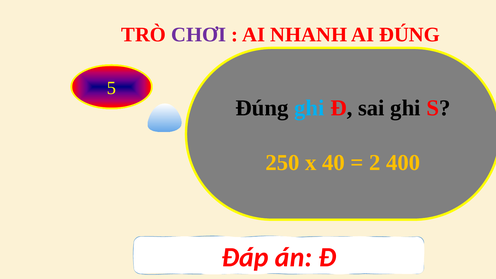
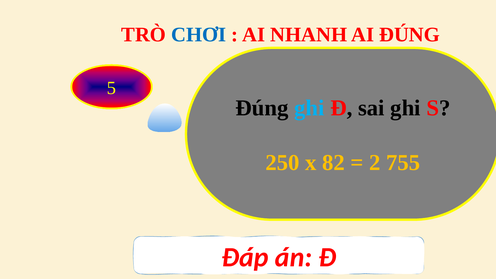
CHƠI colour: purple -> blue (199, 35)
40: 40 -> 82 (334, 163)
400: 400 -> 755 (403, 163)
